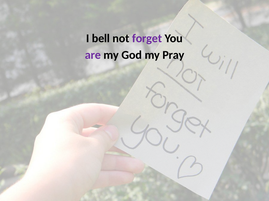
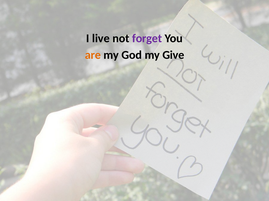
bell: bell -> live (101, 39)
are colour: purple -> orange (93, 55)
Pray: Pray -> Give (173, 55)
